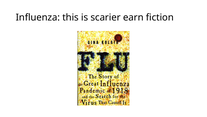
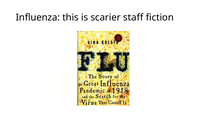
earn: earn -> staff (133, 17)
